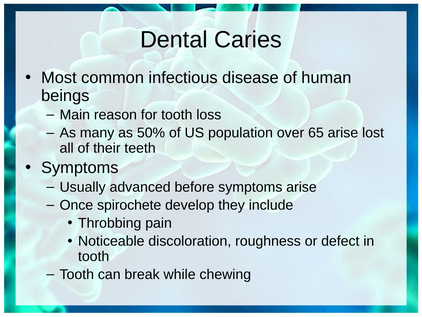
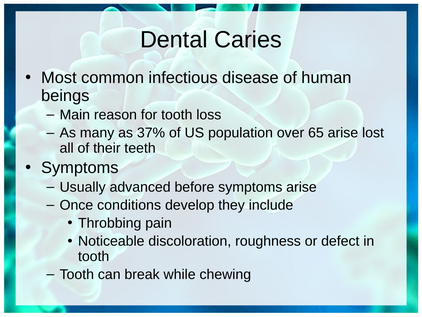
50%: 50% -> 37% (151, 133)
spirochete: spirochete -> conditions (129, 205)
